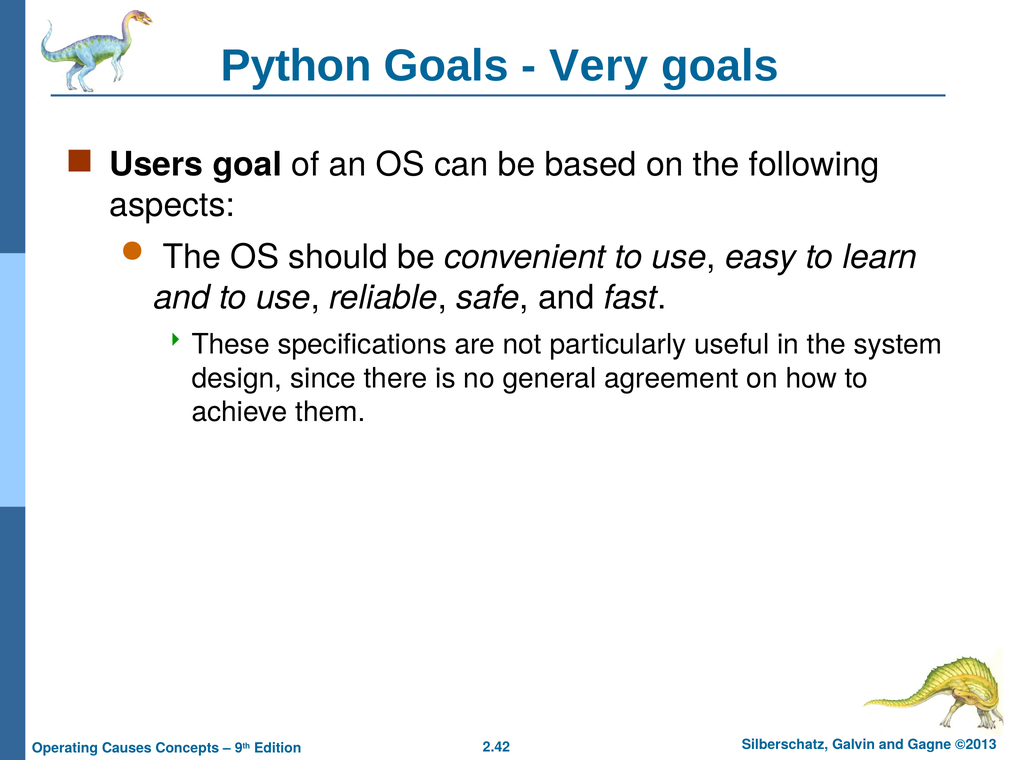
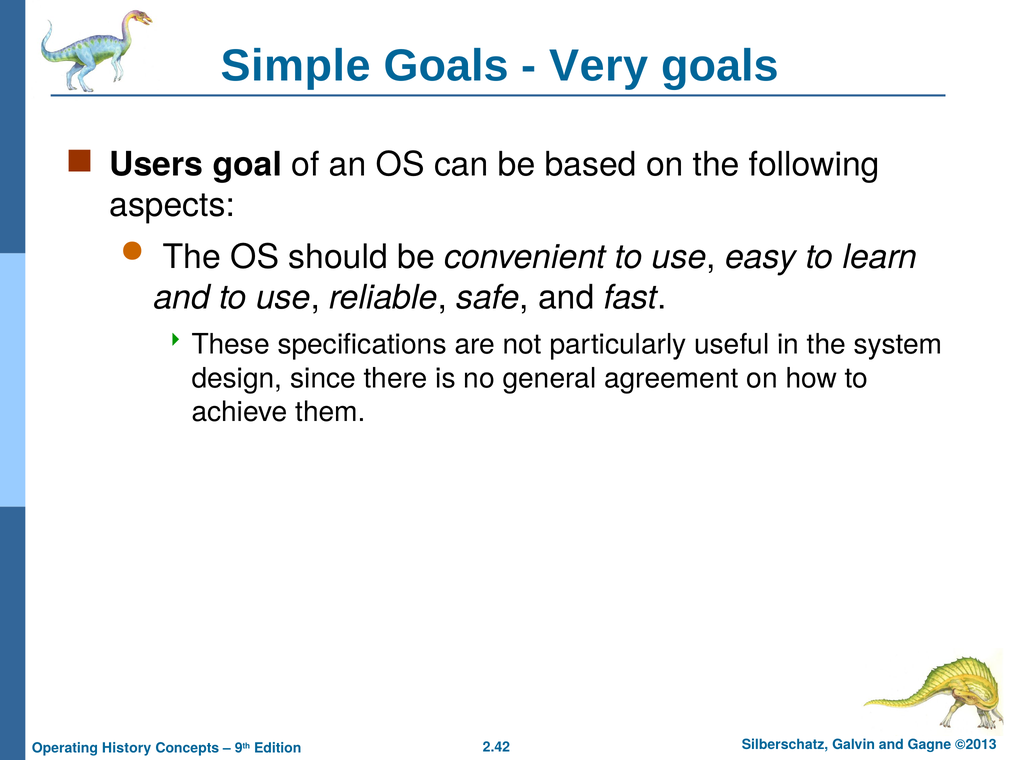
Python: Python -> Simple (296, 66)
Causes: Causes -> History (127, 748)
